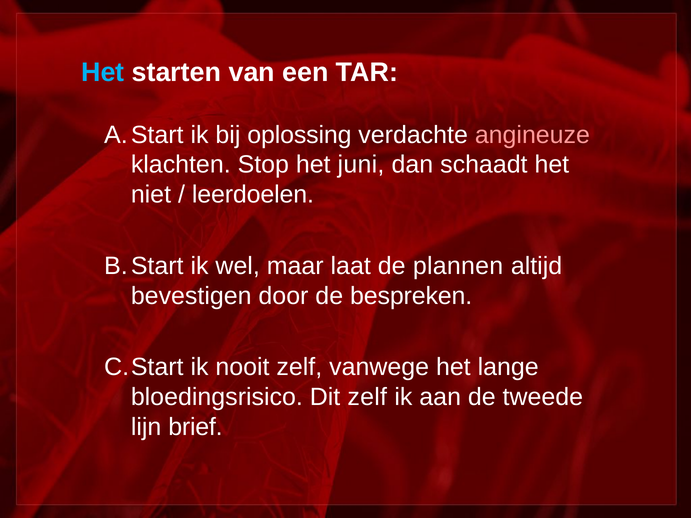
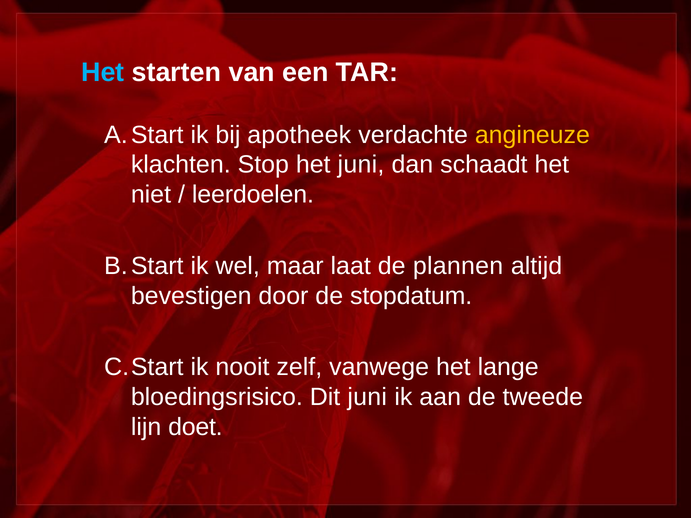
oplossing: oplossing -> apotheek (299, 135)
angineuze colour: pink -> yellow (532, 135)
bespreken: bespreken -> stopdatum (411, 296)
Dit zelf: zelf -> juni (367, 397)
brief: brief -> doet (195, 427)
